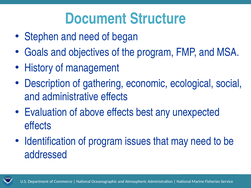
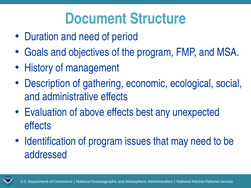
Stephen: Stephen -> Duration (42, 37)
began: began -> period (125, 37)
